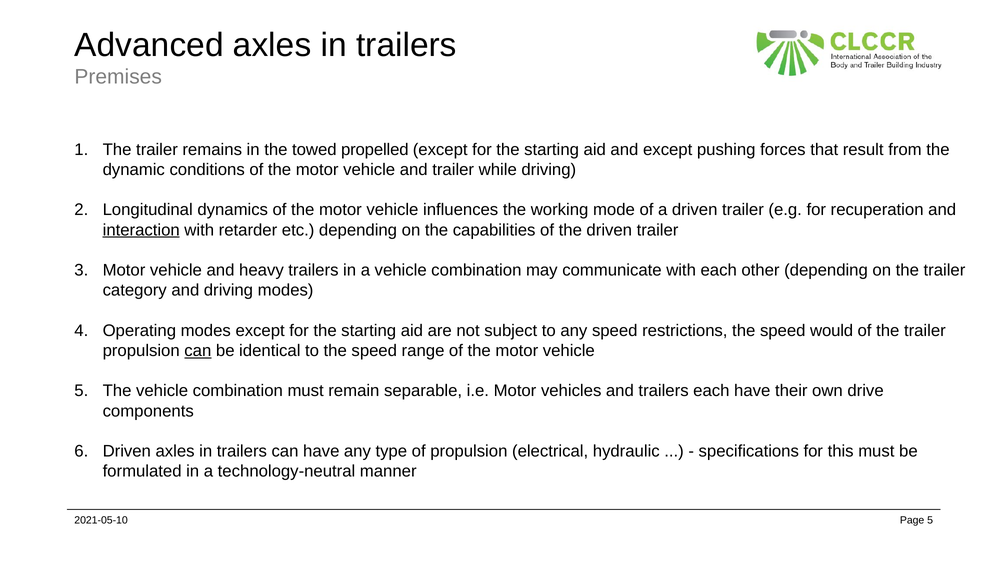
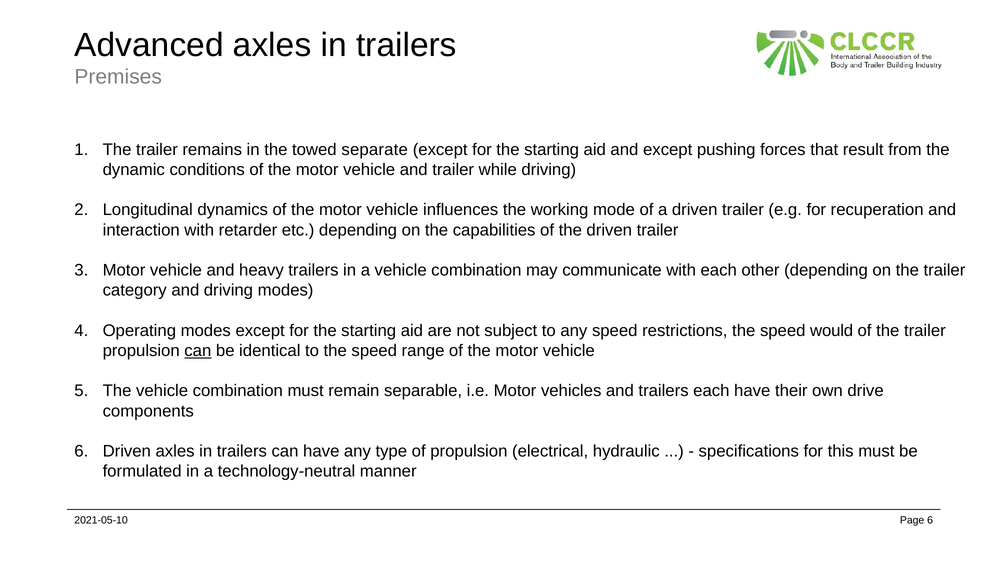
propelled: propelled -> separate (375, 150)
interaction underline: present -> none (141, 230)
Page 5: 5 -> 6 (930, 520)
